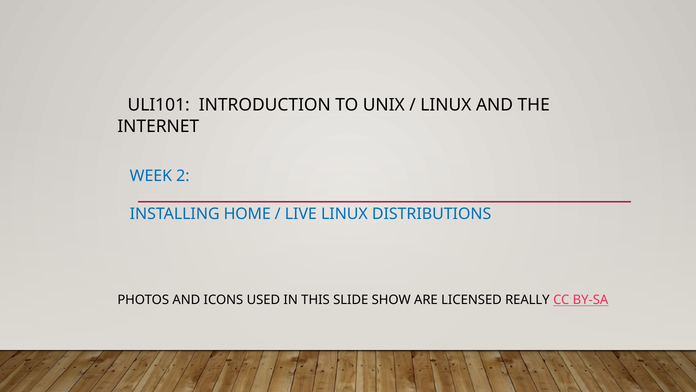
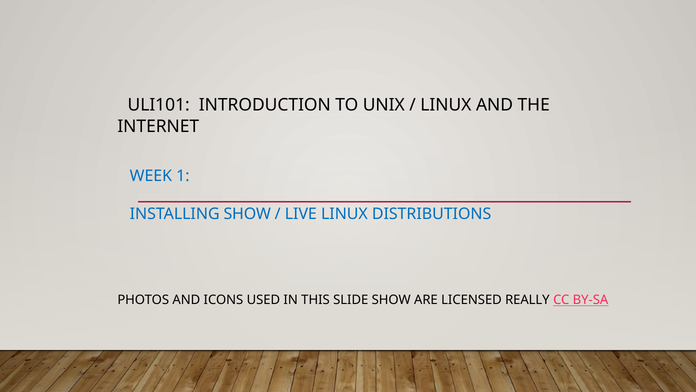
2: 2 -> 1 (183, 176)
INSTALLING HOME: HOME -> SHOW (247, 214)
